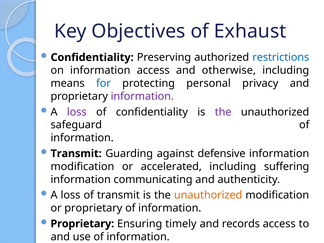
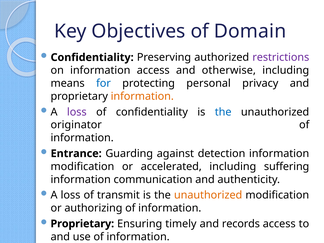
Exhaust: Exhaust -> Domain (250, 31)
restrictions colour: blue -> purple (281, 57)
information colour: purple -> orange (142, 96)
the colour: purple -> blue (223, 112)
safeguard: safeguard -> originator (76, 125)
Transmit: Transmit -> Entrance (76, 154)
defensive: defensive -> detection (222, 154)
communicating: communicating -> communication (153, 179)
or proprietary: proprietary -> authorizing (93, 208)
